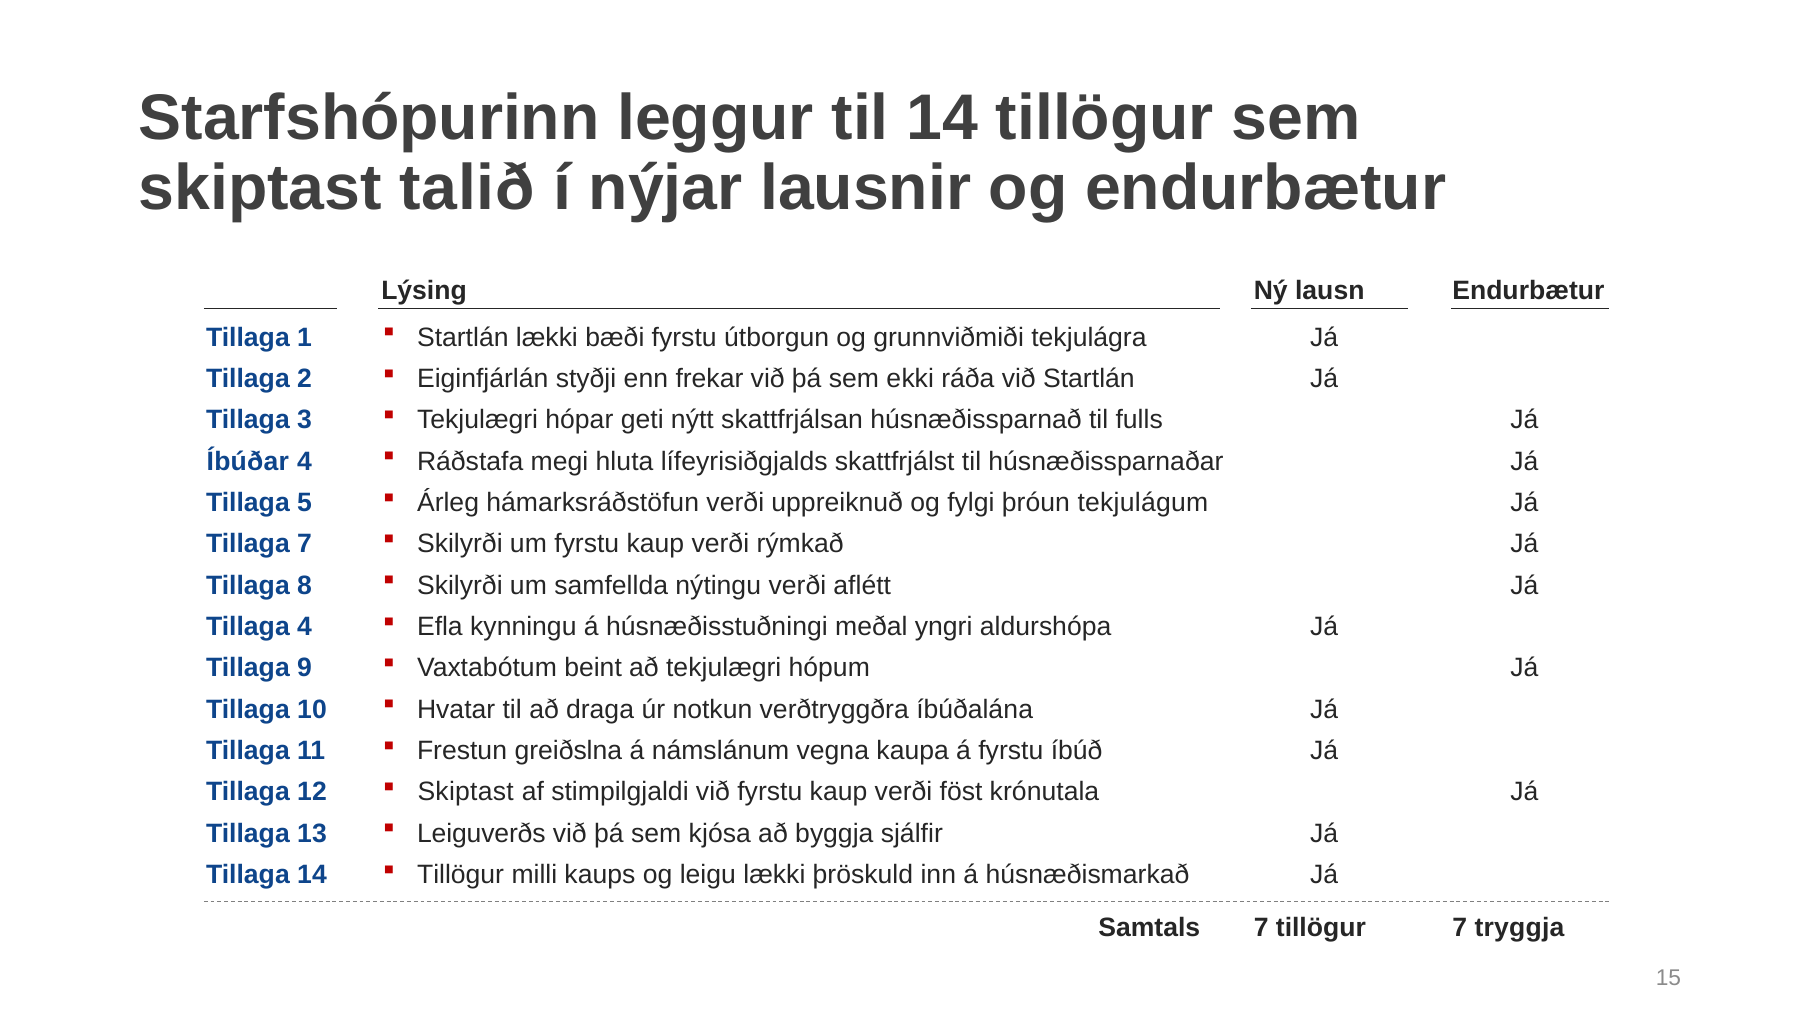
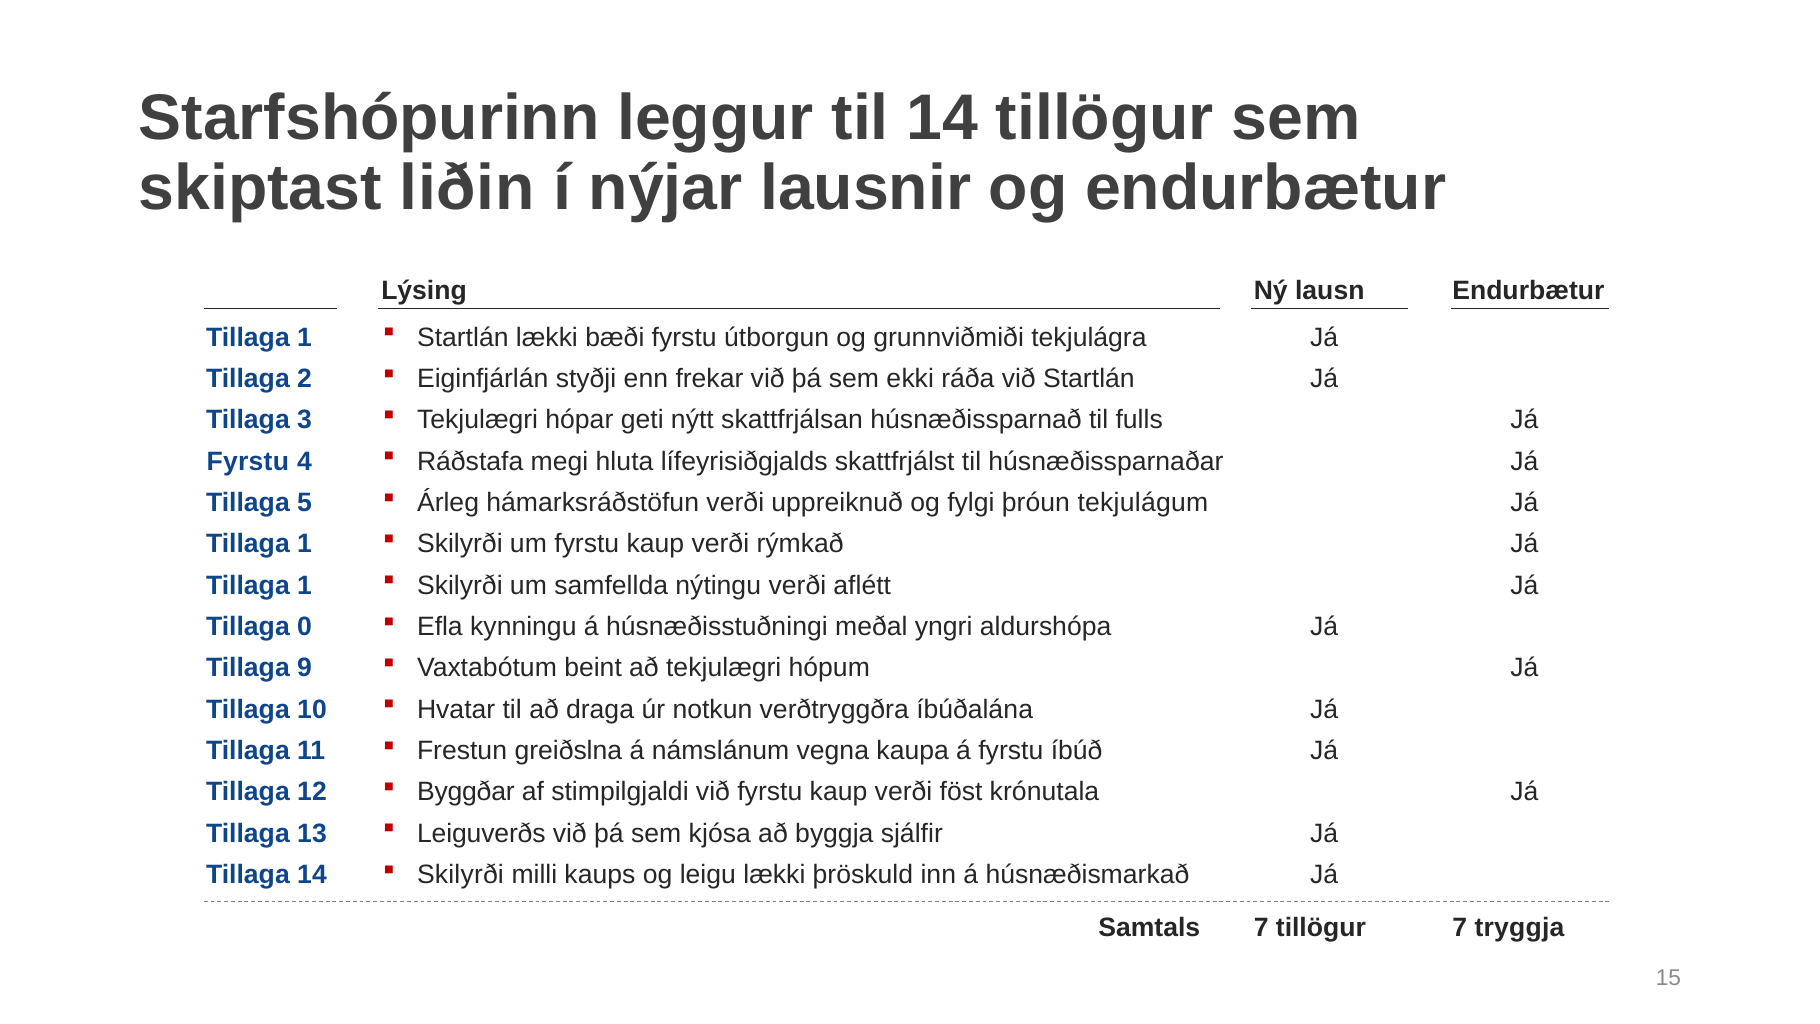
talið: talið -> liðin (467, 188)
Íbúðar: Íbúðar -> Fyrstu (248, 461)
7: 7 -> 1 (304, 544)
8: 8 -> 1 (304, 585)
Tillaga 4: 4 -> 0 (304, 627)
Skiptast: Skiptast -> Byggðar (466, 792)
Tillögur: Tillögur -> Skilyrði (460, 875)
